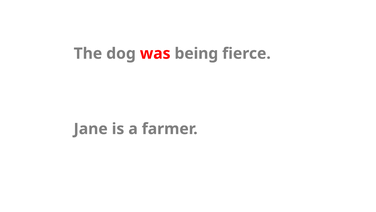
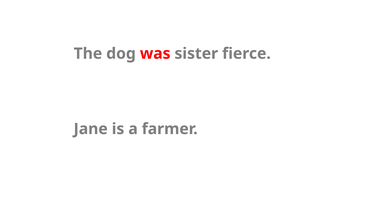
being: being -> sister (196, 53)
